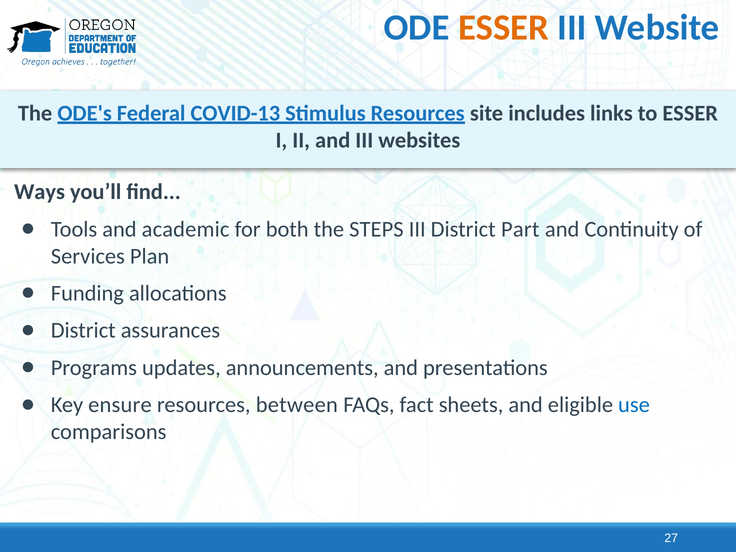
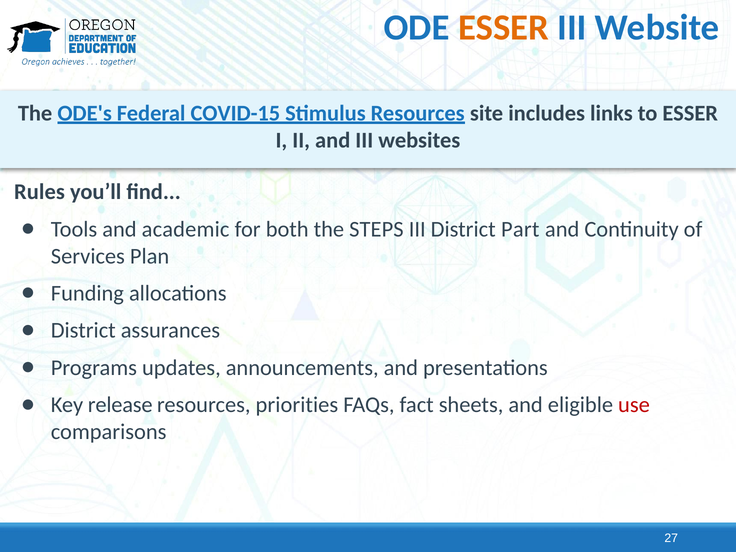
COVID-13: COVID-13 -> COVID-15 (235, 113)
Ways: Ways -> Rules (39, 192)
ensure: ensure -> release (120, 405)
between: between -> priorities (297, 405)
use colour: blue -> red (634, 405)
